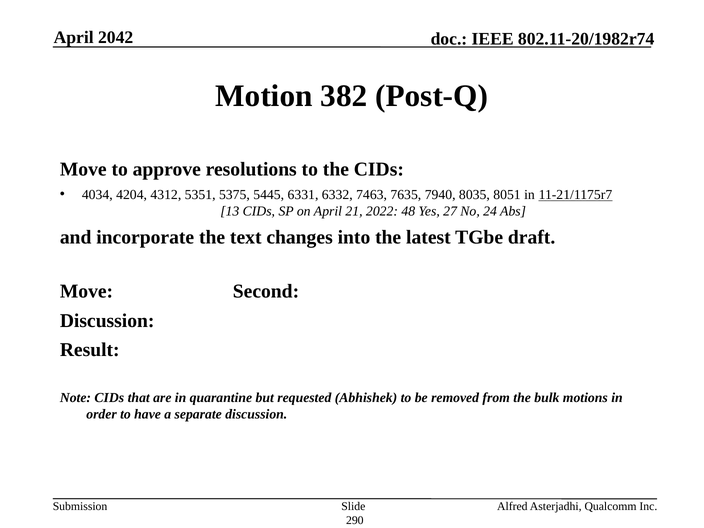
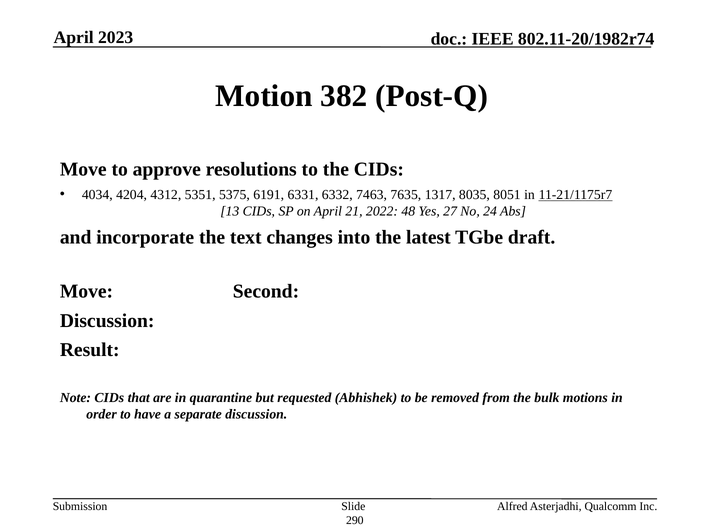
2042: 2042 -> 2023 (116, 37)
5445: 5445 -> 6191 (269, 195)
7940: 7940 -> 1317 (440, 195)
